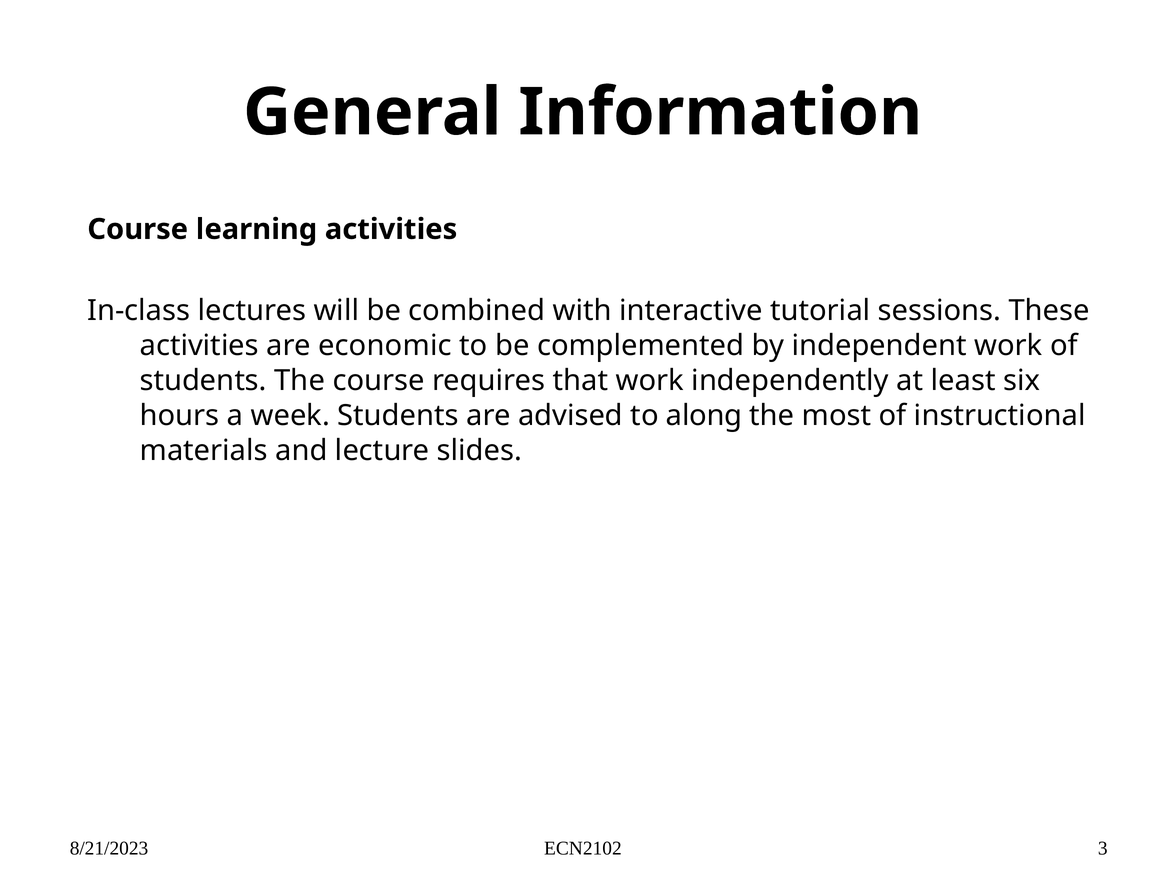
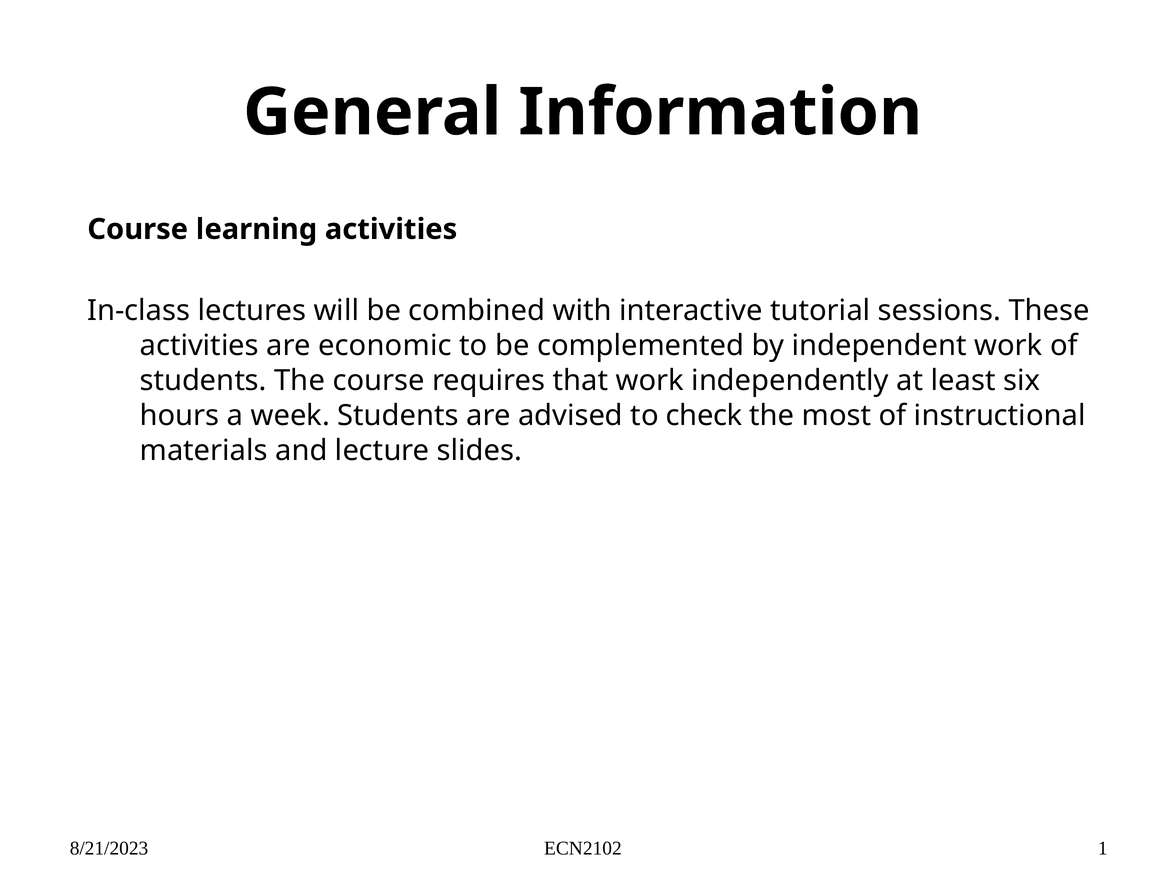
along: along -> check (704, 416)
3: 3 -> 1 (1103, 849)
